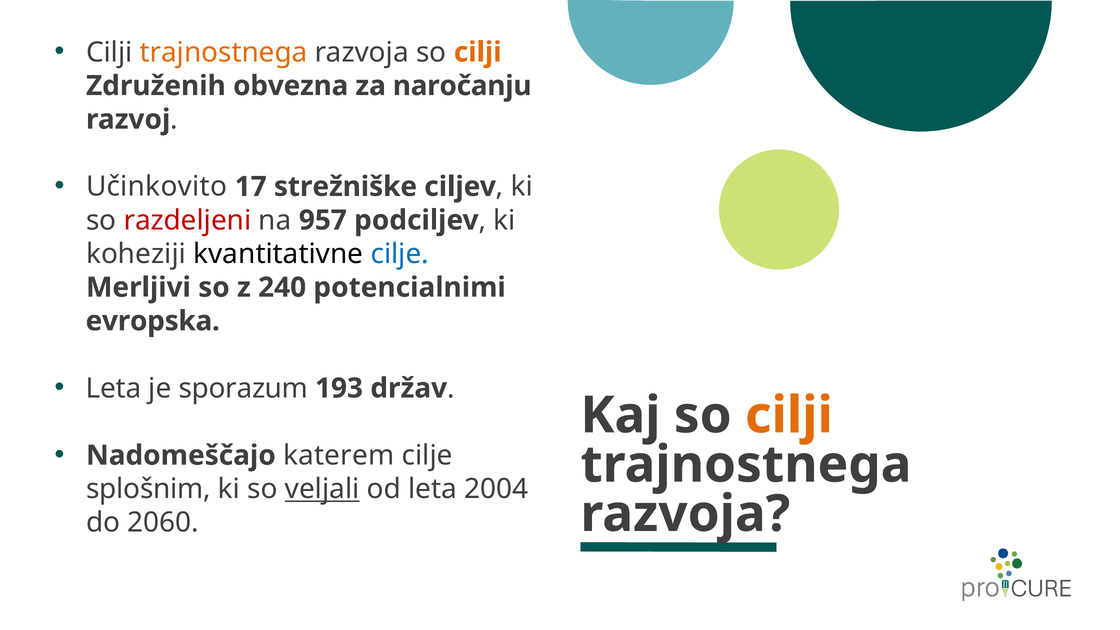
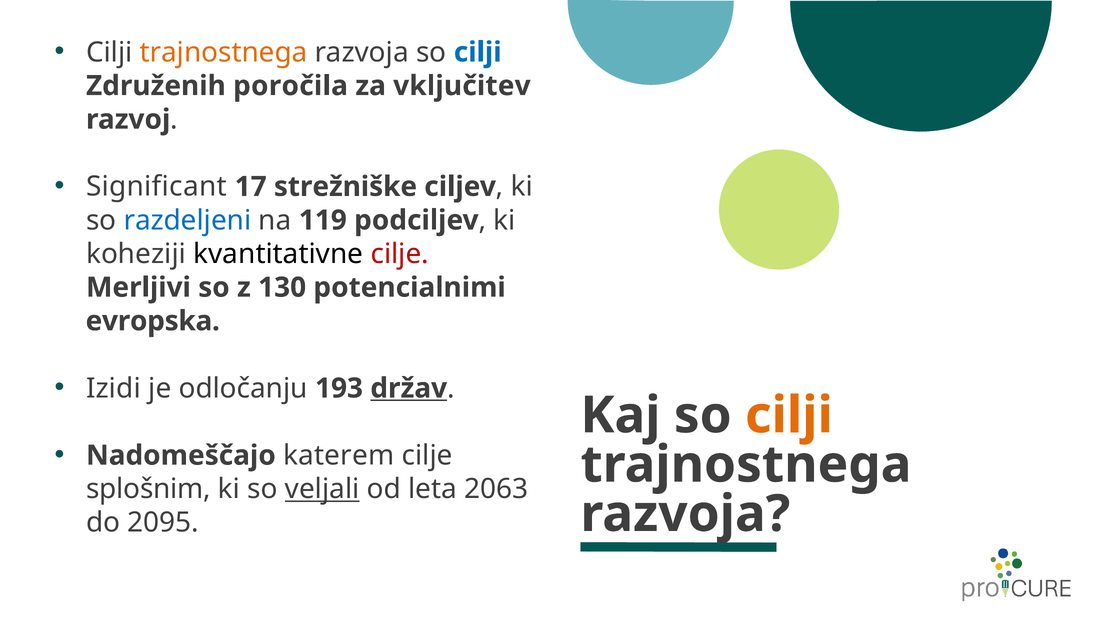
cilji colour: orange -> blue (478, 52)
obvezna: obvezna -> poročila (290, 86)
naročanju: naročanju -> vključitev (462, 86)
Učinkovito: Učinkovito -> Significant (157, 187)
razdeljeni colour: red -> blue (187, 220)
957: 957 -> 119 (323, 220)
cilje colour: blue -> red (400, 254)
240: 240 -> 130 (282, 287)
Leta: Leta -> Izidi (113, 388)
sporazum: sporazum -> odločanju (243, 388)
držav underline: none -> present (409, 388)
2004: 2004 -> 2063 (496, 489)
2060: 2060 -> 2095 (163, 523)
